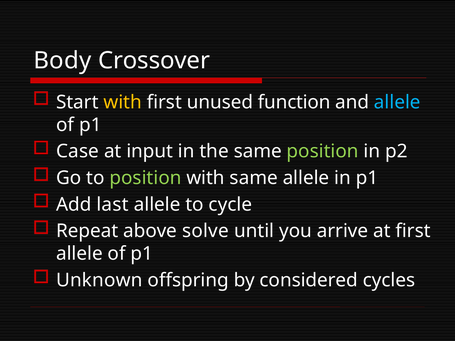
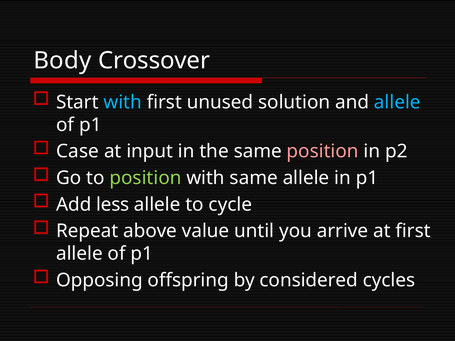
with colour: yellow -> light blue (123, 102)
function: function -> solution (294, 102)
position colour: light green -> pink (323, 151)
last: last -> less (113, 205)
solve: solve -> value (206, 231)
Unknown: Unknown -> Opposing (99, 280)
